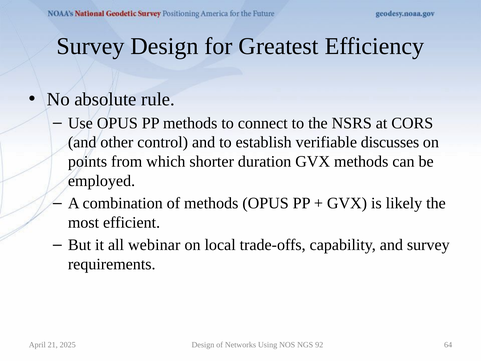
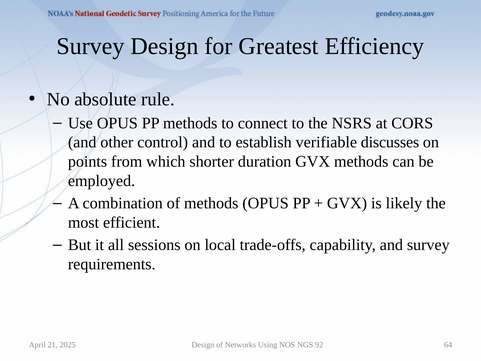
webinar: webinar -> sessions (154, 245)
